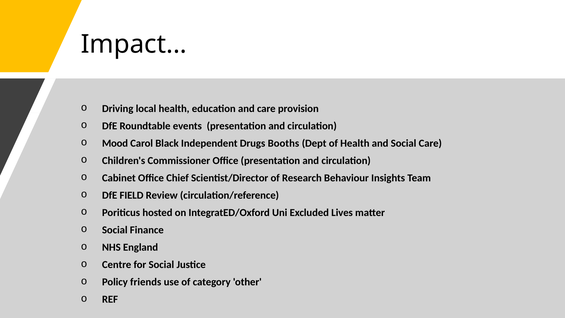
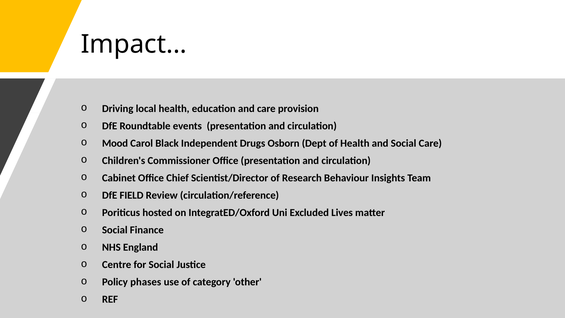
Booths: Booths -> Osborn (284, 143)
friends: friends -> phases (146, 282)
